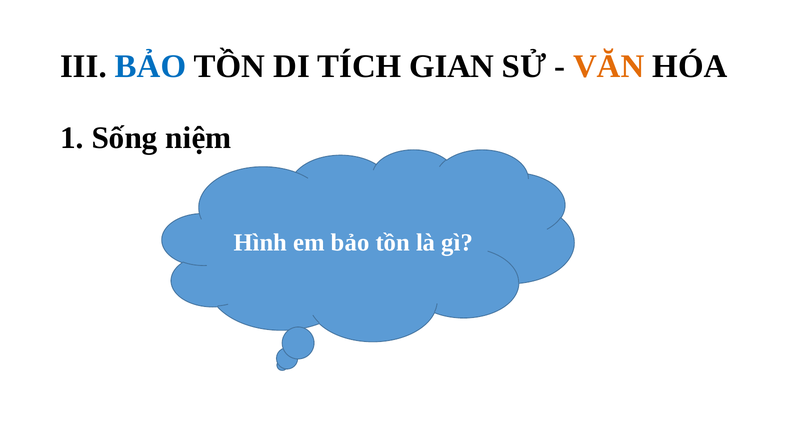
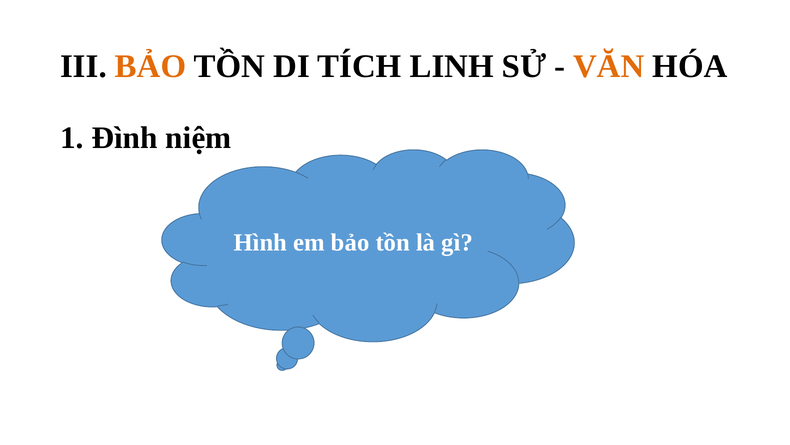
BẢO colour: blue -> orange (151, 66)
GIAN: GIAN -> LINH (452, 66)
Sống: Sống -> Đình (125, 138)
